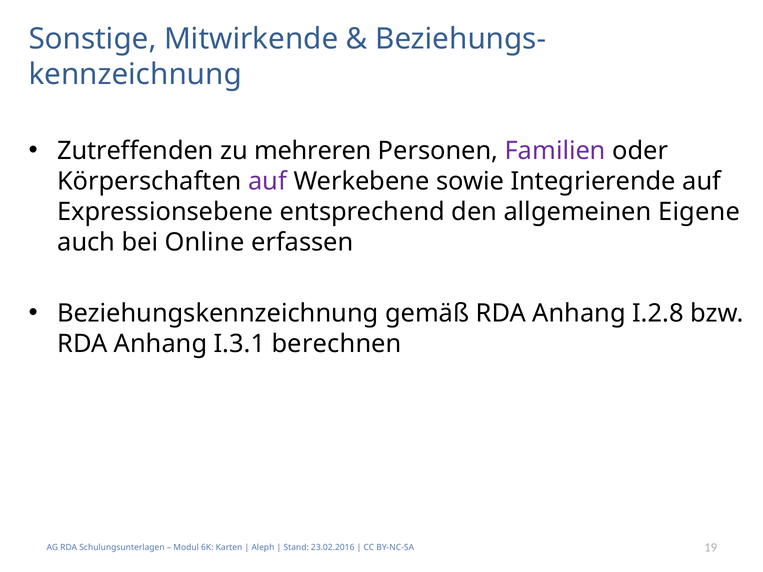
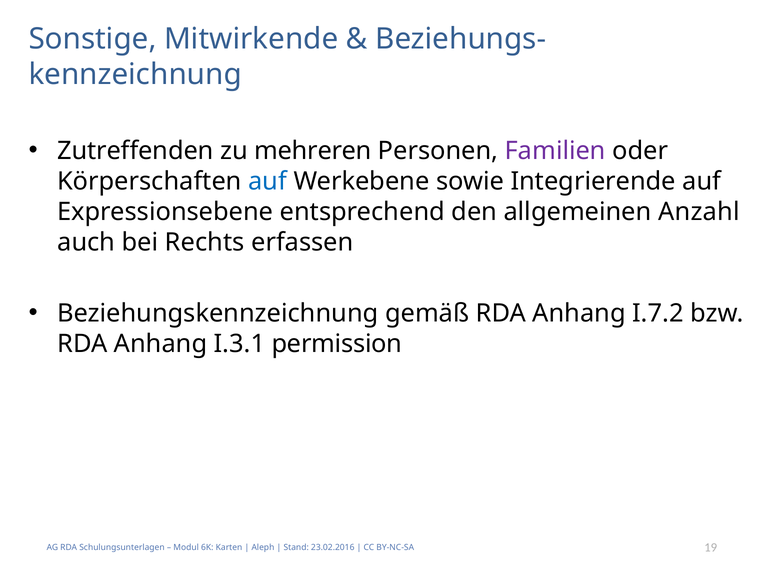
auf colour: purple -> blue (268, 181)
Eigene: Eigene -> Anzahl (699, 212)
Online: Online -> Rechts (205, 242)
I.2.8: I.2.8 -> I.7.2 (658, 314)
berechnen: berechnen -> permission (337, 344)
